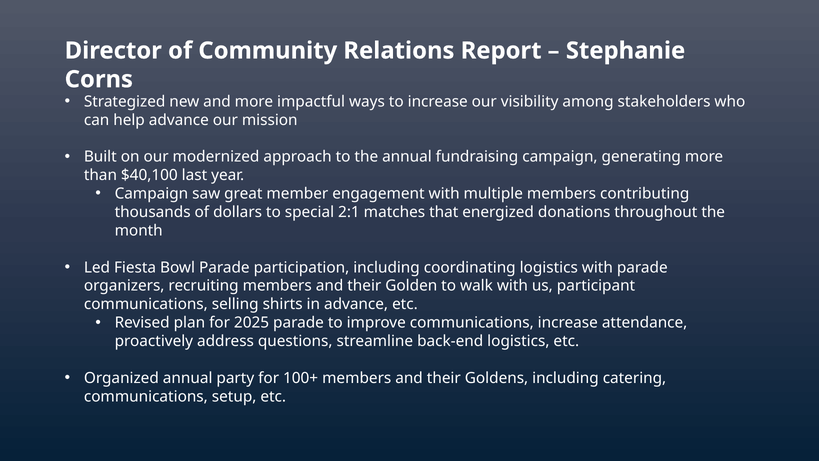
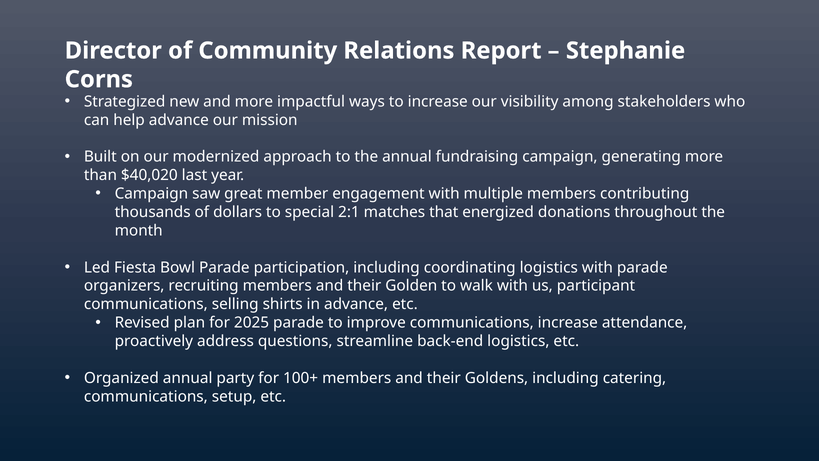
$40,100: $40,100 -> $40,020 (149, 175)
